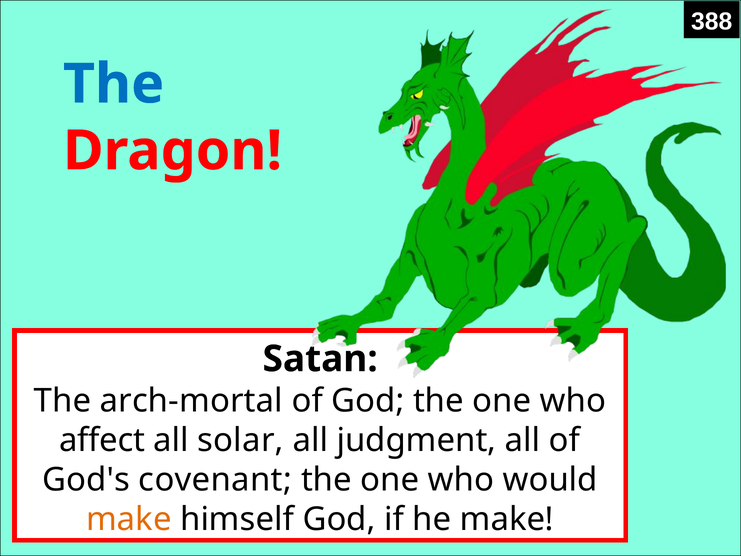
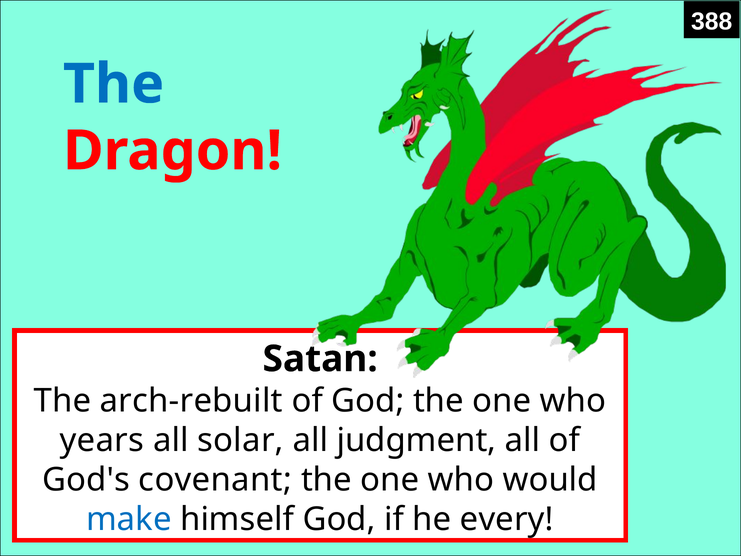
arch-mortal: arch-mortal -> arch-rebuilt (191, 401)
affect: affect -> years (102, 440)
make colour: orange -> blue (129, 519)
he make: make -> every (507, 519)
